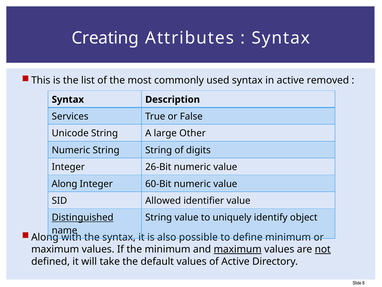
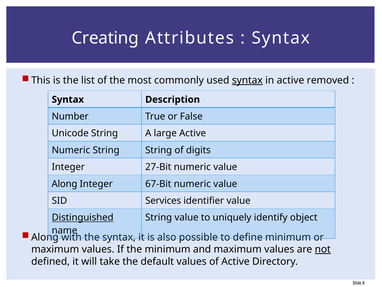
syntax underline: none -> present (247, 80)
Services: Services -> Number (70, 116)
large Other: Other -> Active (193, 133)
26-Bit: 26-Bit -> 27-Bit (158, 167)
60-Bit: 60-Bit -> 67-Bit (158, 184)
Allowed: Allowed -> Services (163, 200)
maximum underline: present -> none (238, 249)
